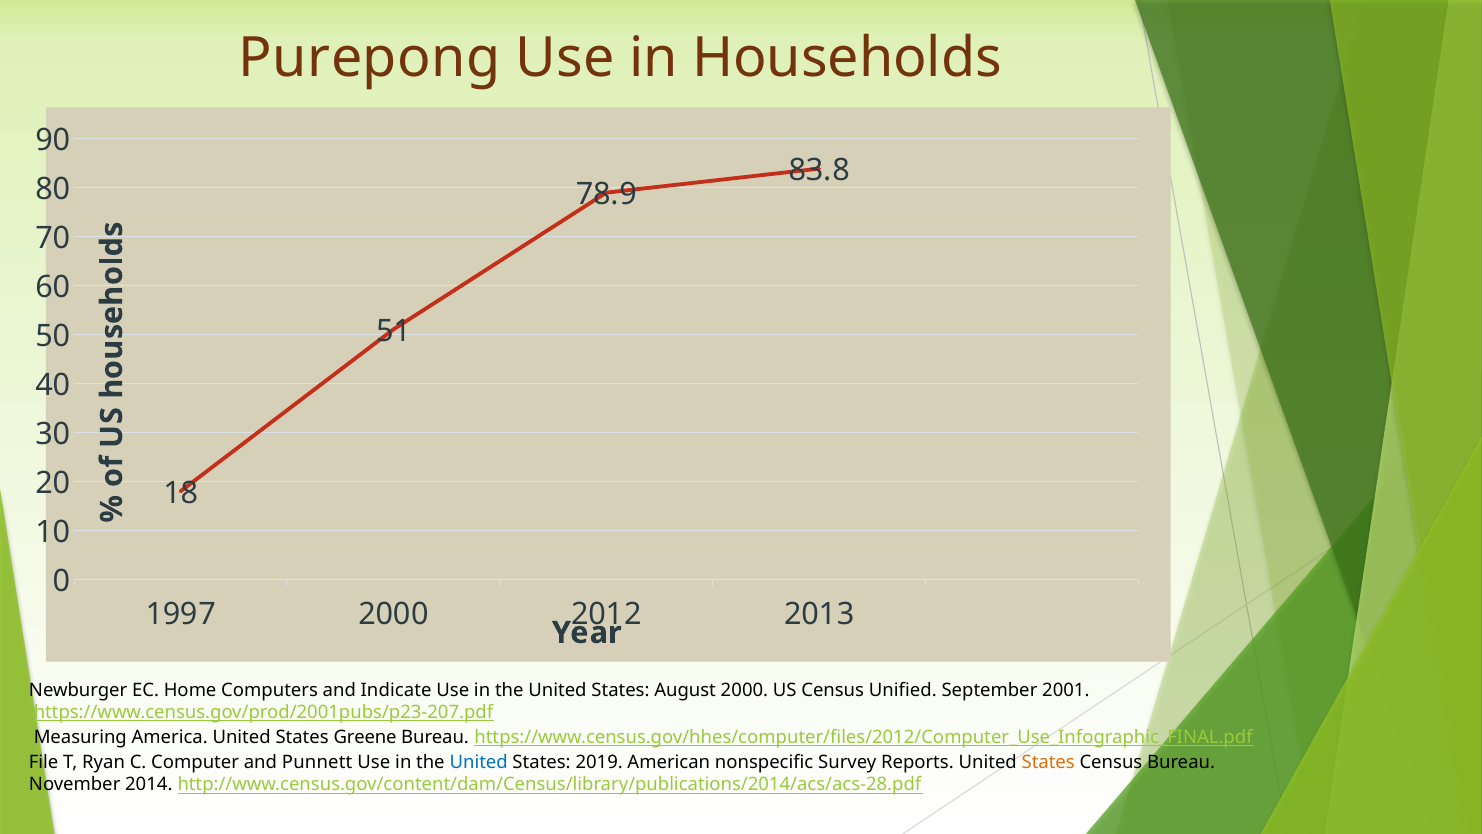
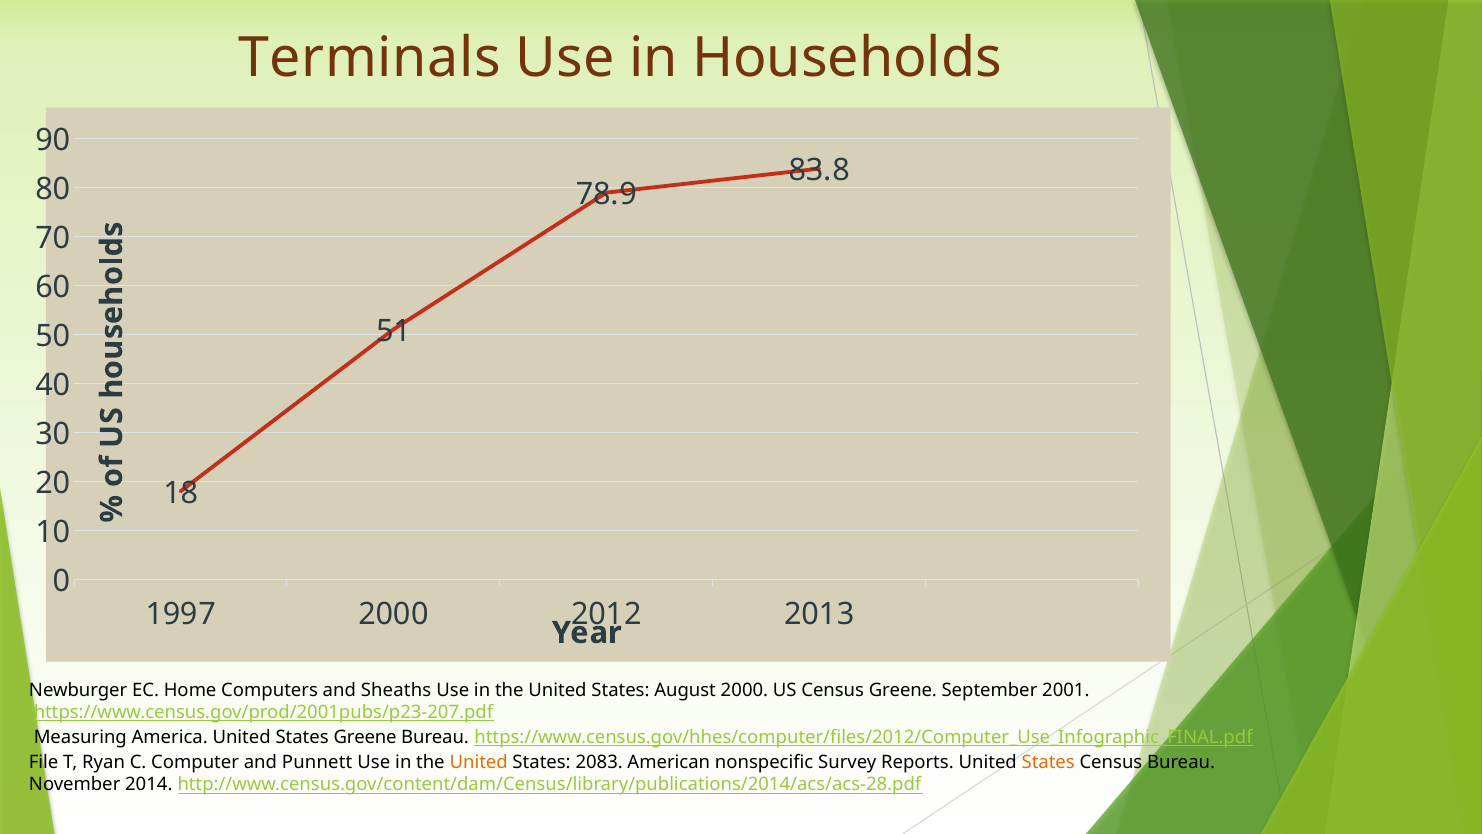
Purepong: Purepong -> Terminals (370, 58)
Indicate: Indicate -> Sheaths (396, 690)
Census Unified: Unified -> Greene (903, 690)
United colour: blue -> orange (479, 762)
2019: 2019 -> 2083 (599, 762)
